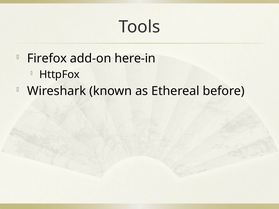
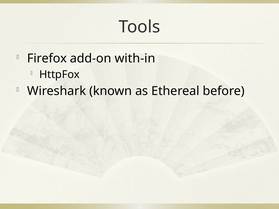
here-in: here-in -> with-in (135, 59)
